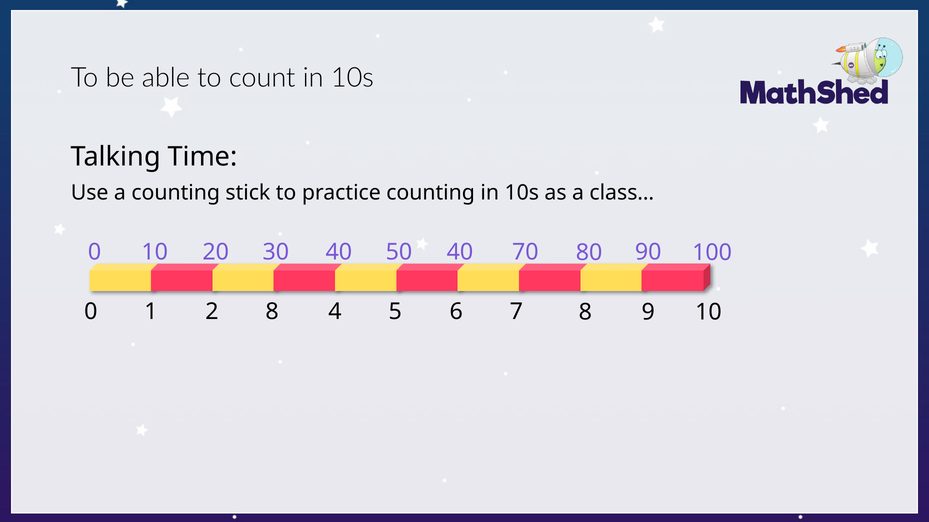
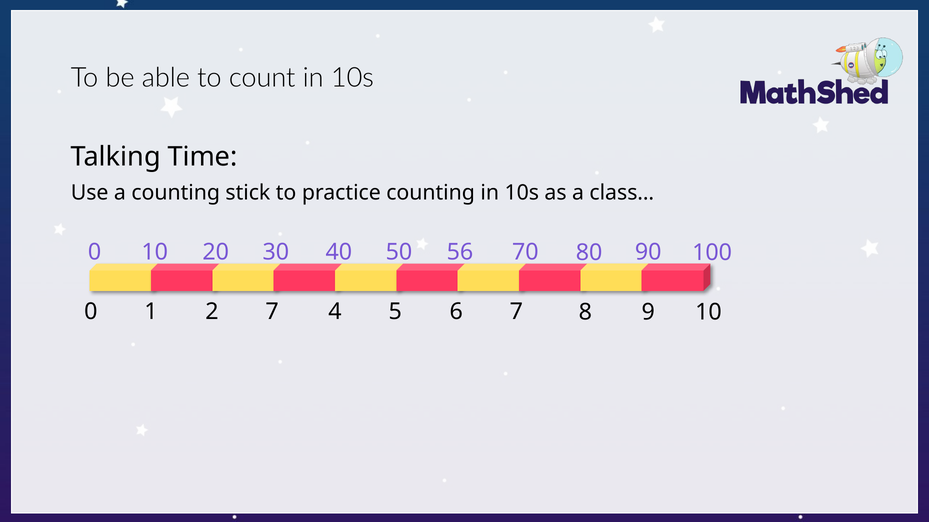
30 40: 40 -> 56 (460, 252)
2 8: 8 -> 7 (272, 312)
